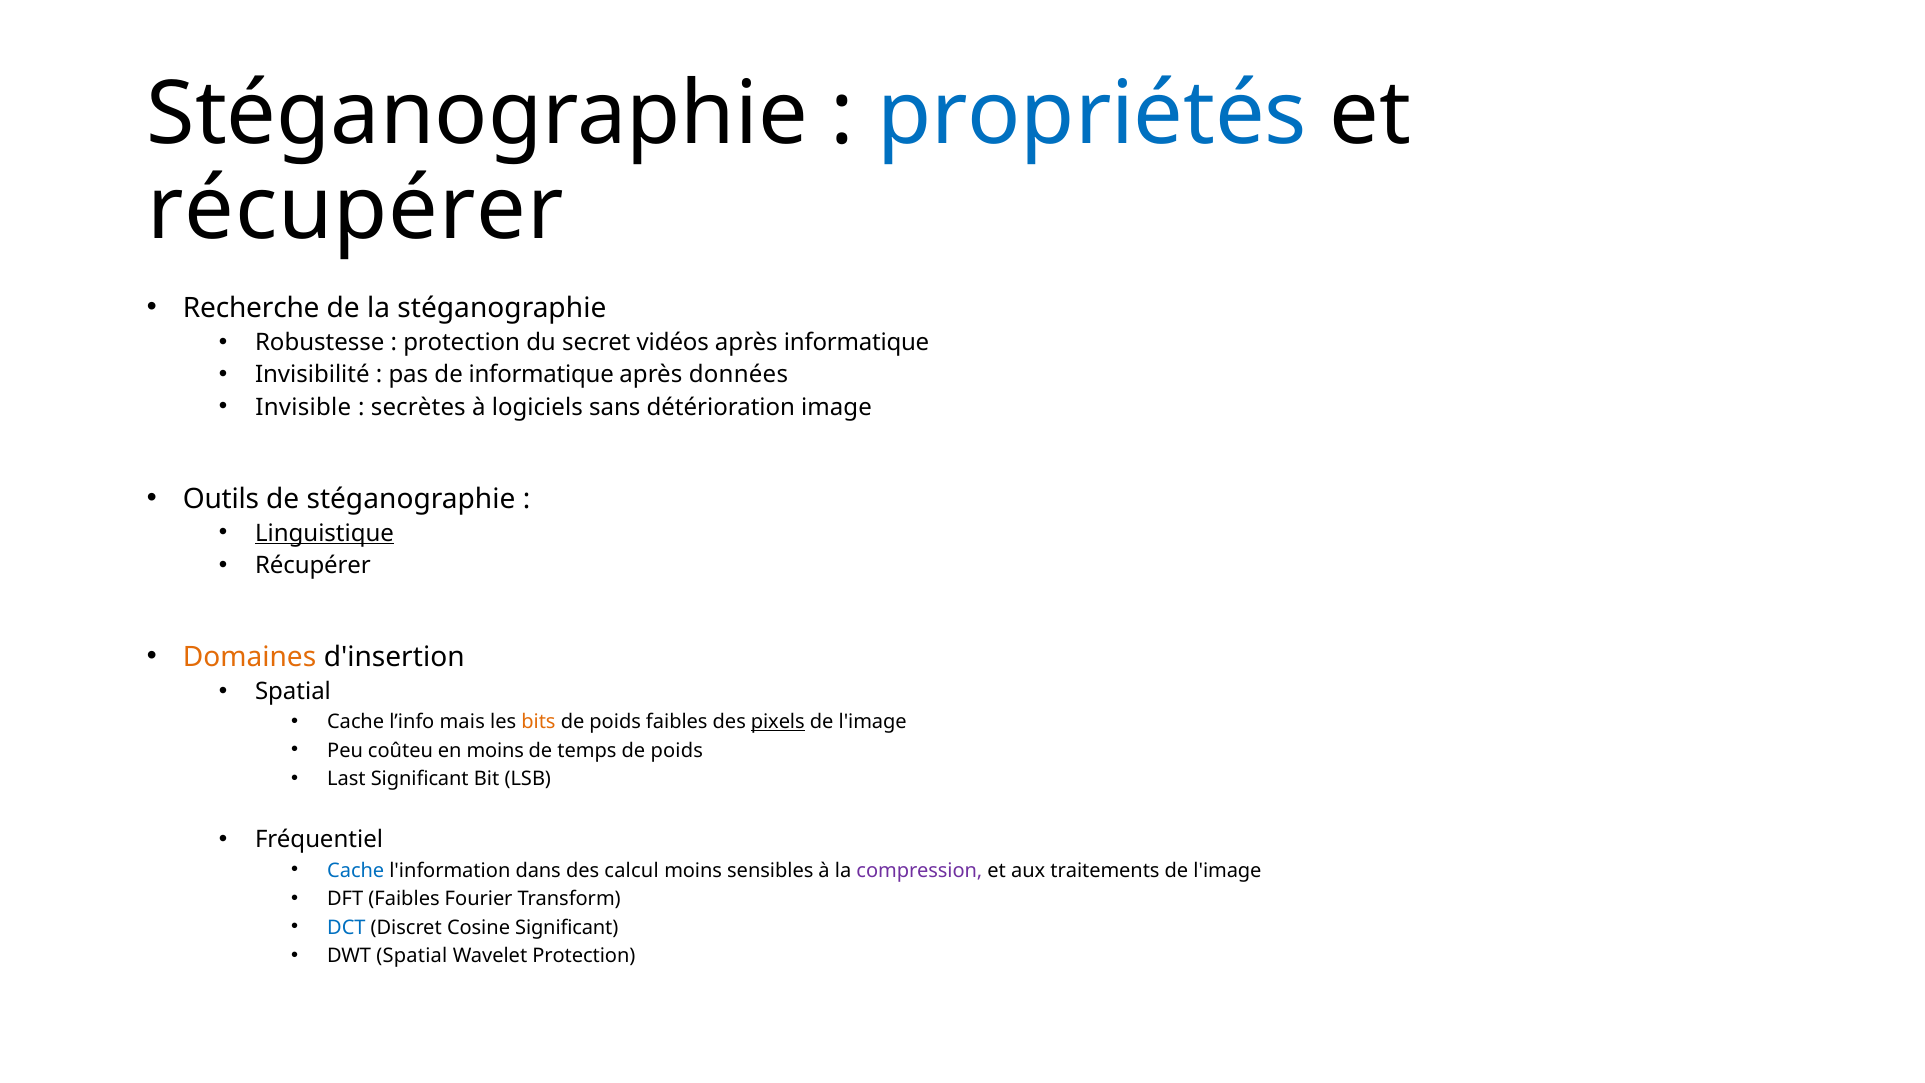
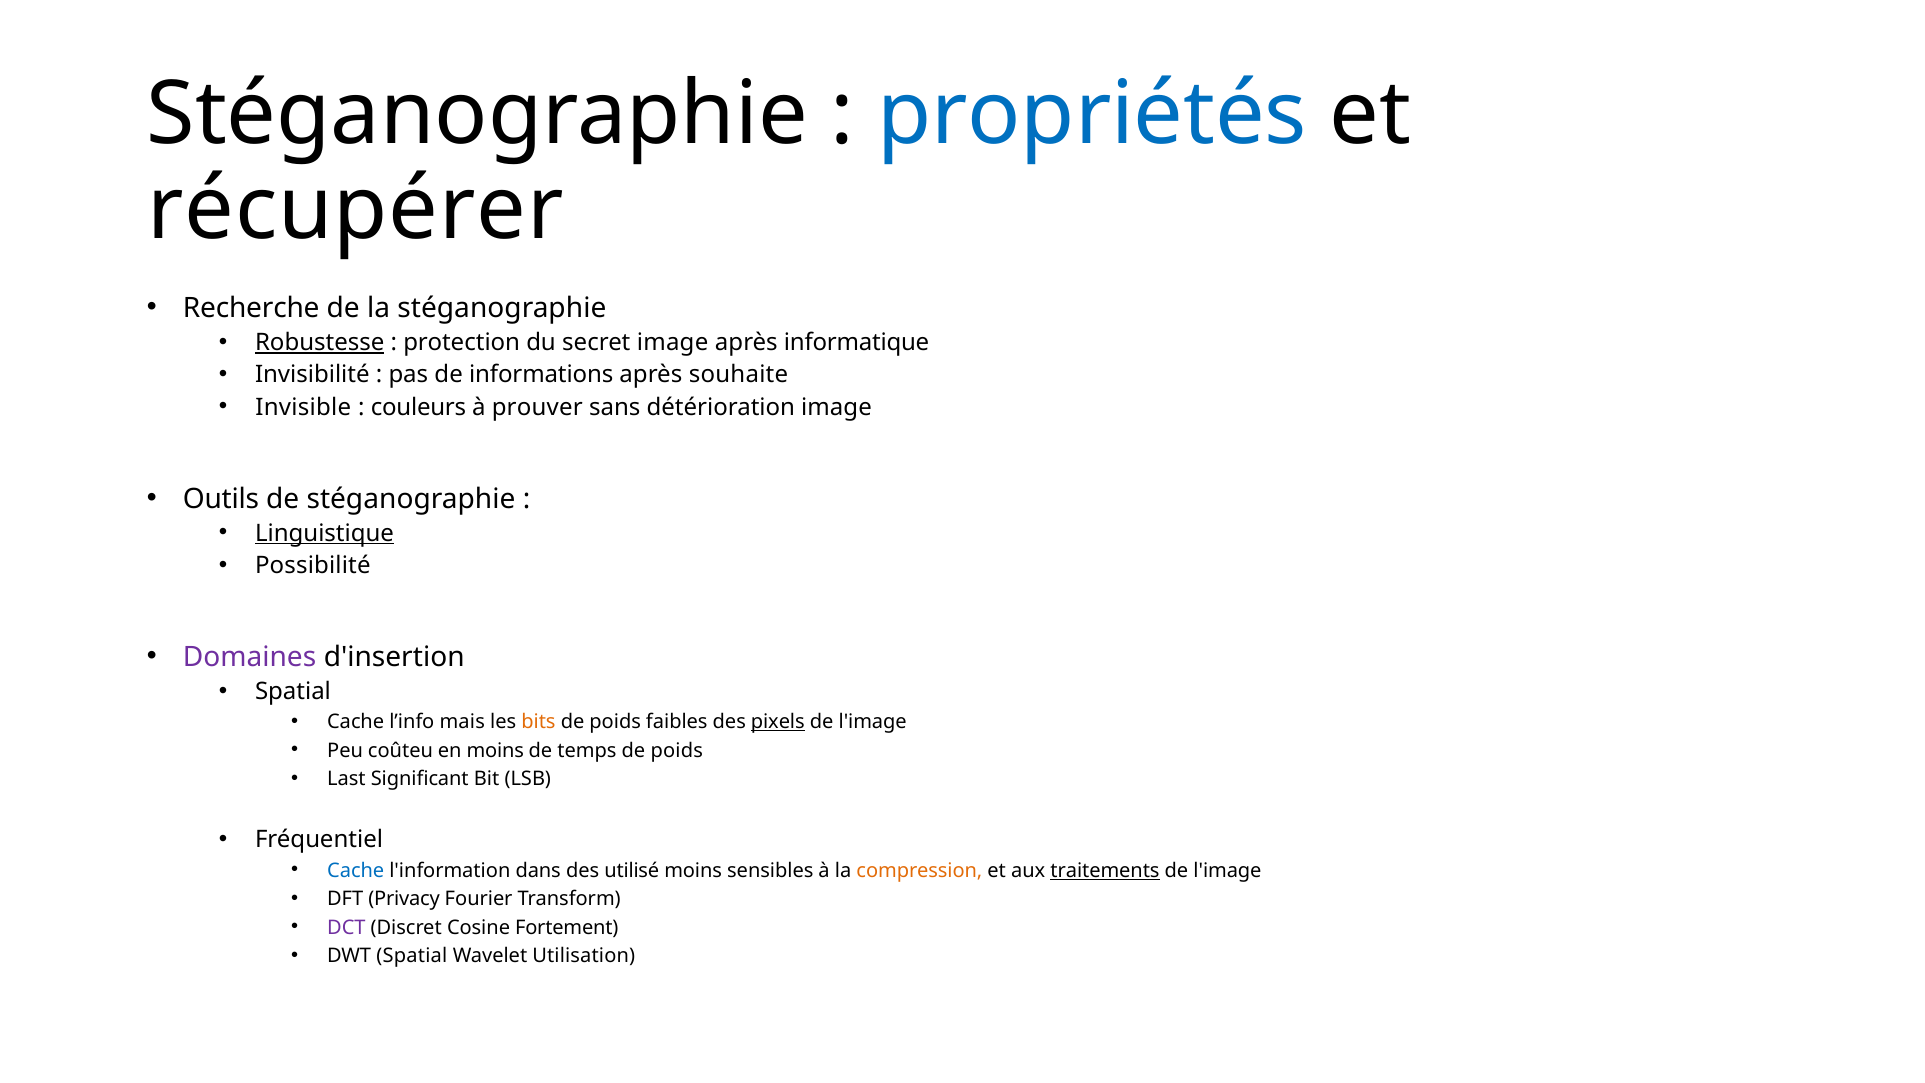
Robustesse underline: none -> present (320, 342)
secret vidéos: vidéos -> image (673, 342)
de informatique: informatique -> informations (541, 375)
données: données -> souhaite (738, 375)
secrètes: secrètes -> couleurs (418, 407)
logiciels: logiciels -> prouver (537, 407)
Récupérer: Récupérer -> Possibilité (313, 565)
Domaines colour: orange -> purple (250, 657)
calcul: calcul -> utilisé (632, 870)
compression colour: purple -> orange (919, 870)
traitements underline: none -> present (1105, 870)
DFT Faibles: Faibles -> Privacy (404, 899)
DCT colour: blue -> purple (346, 927)
Cosine Significant: Significant -> Fortement (567, 927)
Wavelet Protection: Protection -> Utilisation (584, 956)
